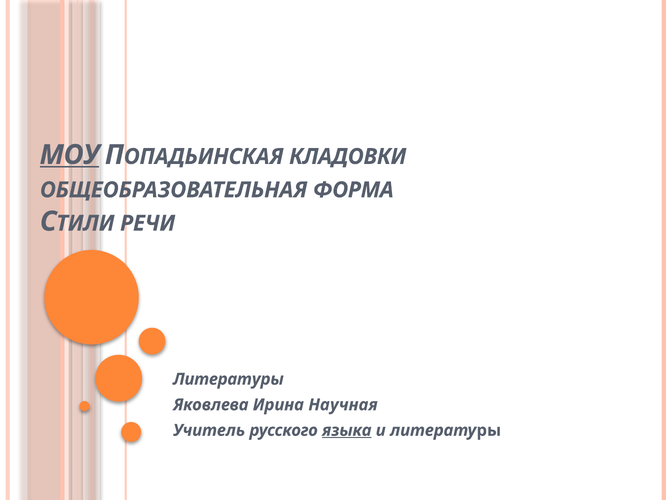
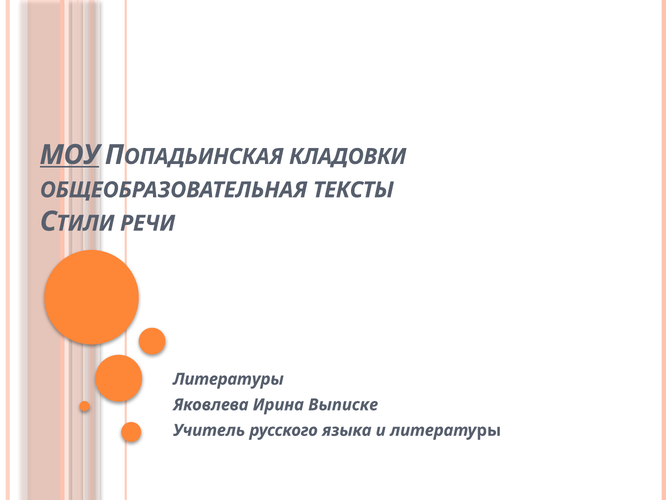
ФОРМА: ФОРМА -> ТЕКСТЫ (353, 190)
Научная: Научная -> Выписке (343, 404)
языка underline: present -> none (347, 430)
